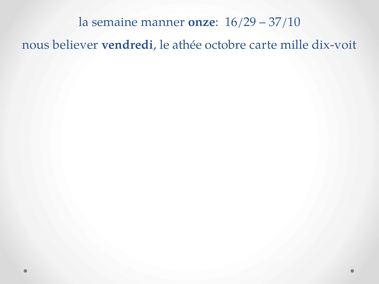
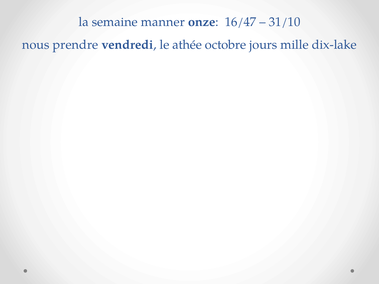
16/29: 16/29 -> 16/47 (241, 22)
37/10: 37/10 -> 31/10 (285, 22)
believer: believer -> prendre (75, 45)
carte: carte -> jours (263, 45)
dix-voit: dix-voit -> dix-lake (334, 45)
